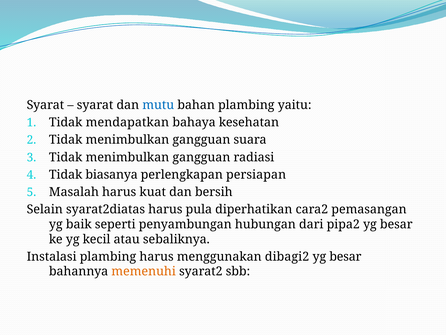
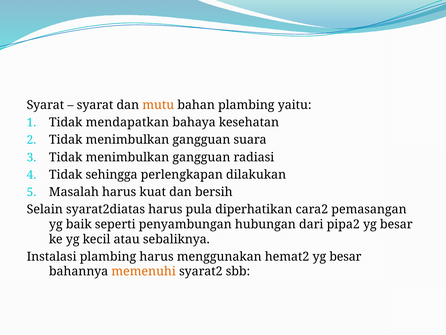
mutu colour: blue -> orange (158, 105)
biasanya: biasanya -> sehingga (112, 174)
persiapan: persiapan -> dilakukan (256, 174)
dibagi2: dibagi2 -> hemat2 (287, 256)
